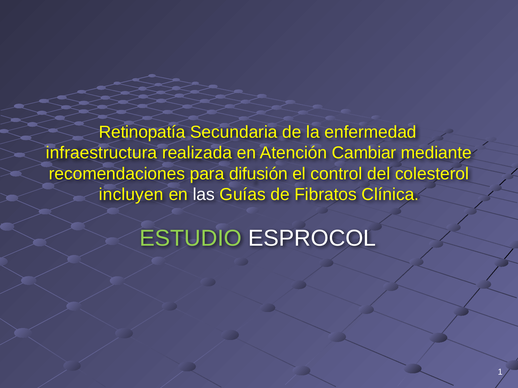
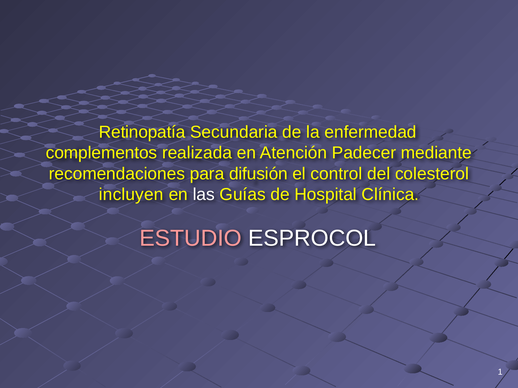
infraestructura: infraestructura -> complementos (102, 153)
Cambiar: Cambiar -> Padecer (364, 153)
Fibratos: Fibratos -> Hospital (326, 195)
ESTUDIO colour: light green -> pink (191, 238)
